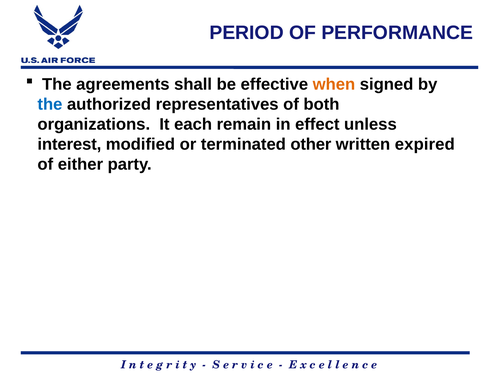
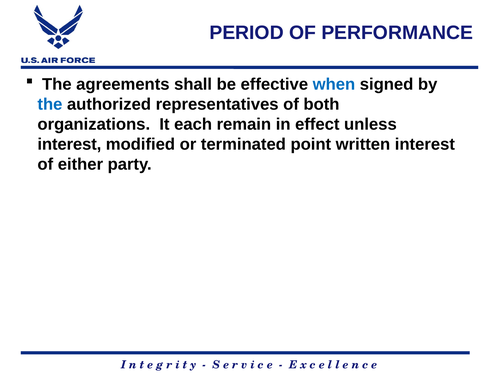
when colour: orange -> blue (334, 84)
other: other -> point (311, 144)
written expired: expired -> interest (425, 144)
